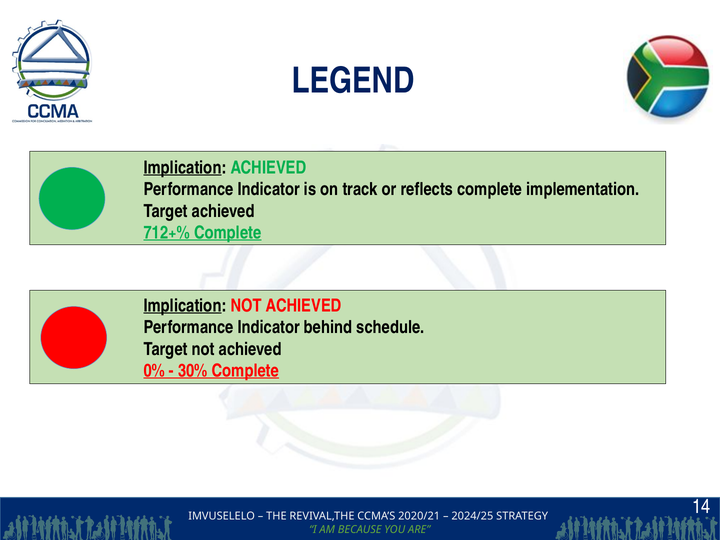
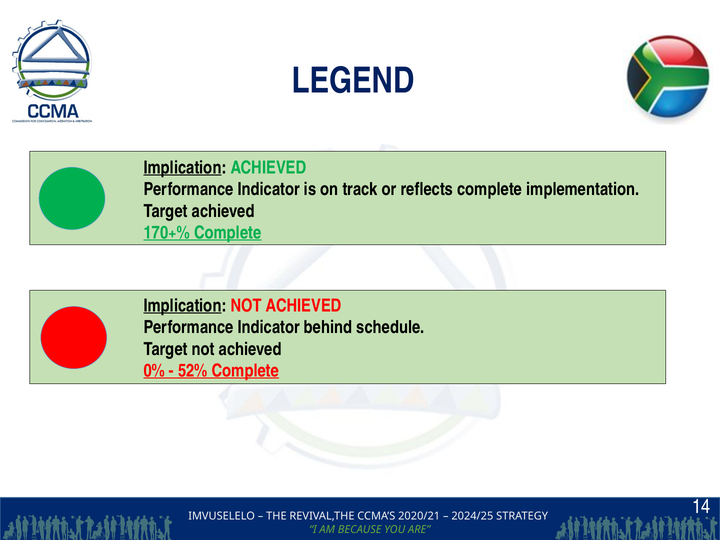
712+%: 712+% -> 170+% (167, 233)
30%: 30% -> 52% (193, 371)
